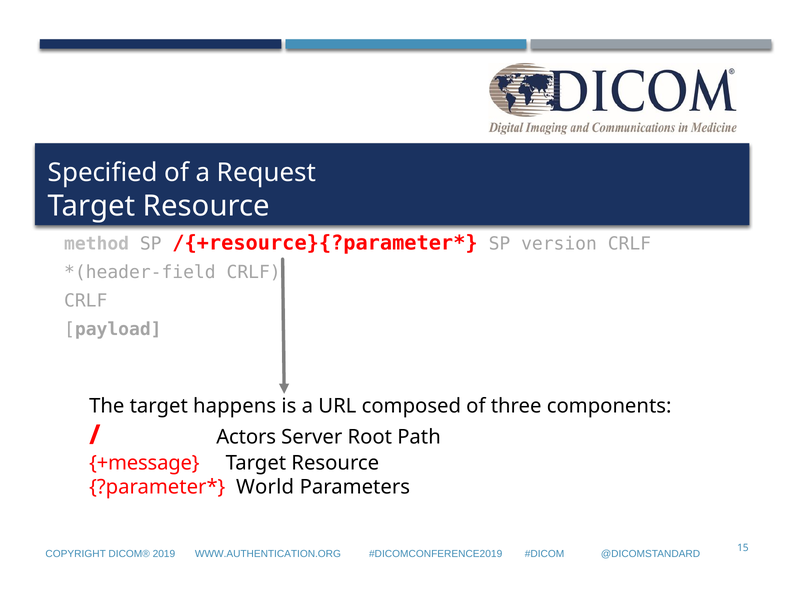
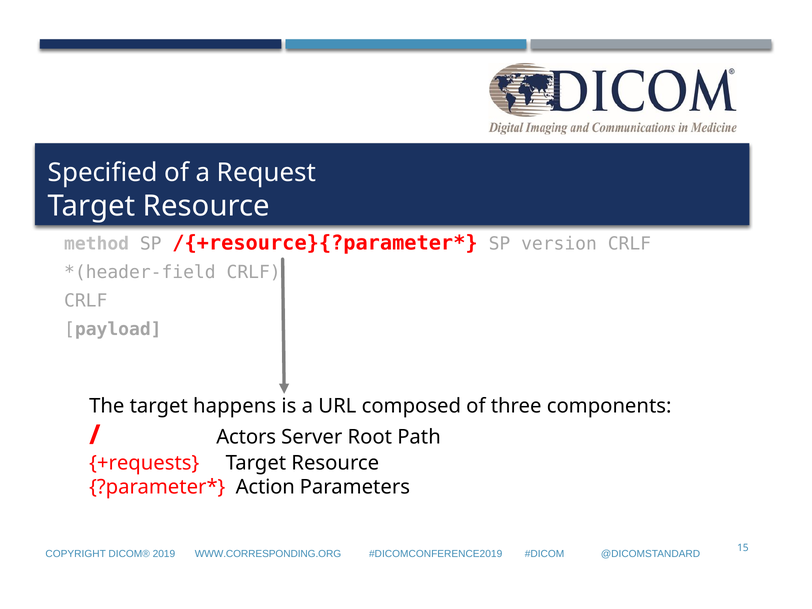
+message: +message -> +requests (144, 463)
World: World -> Action (265, 487)
WWW.AUTHENTICATION.ORG: WWW.AUTHENTICATION.ORG -> WWW.CORRESPONDING.ORG (268, 554)
